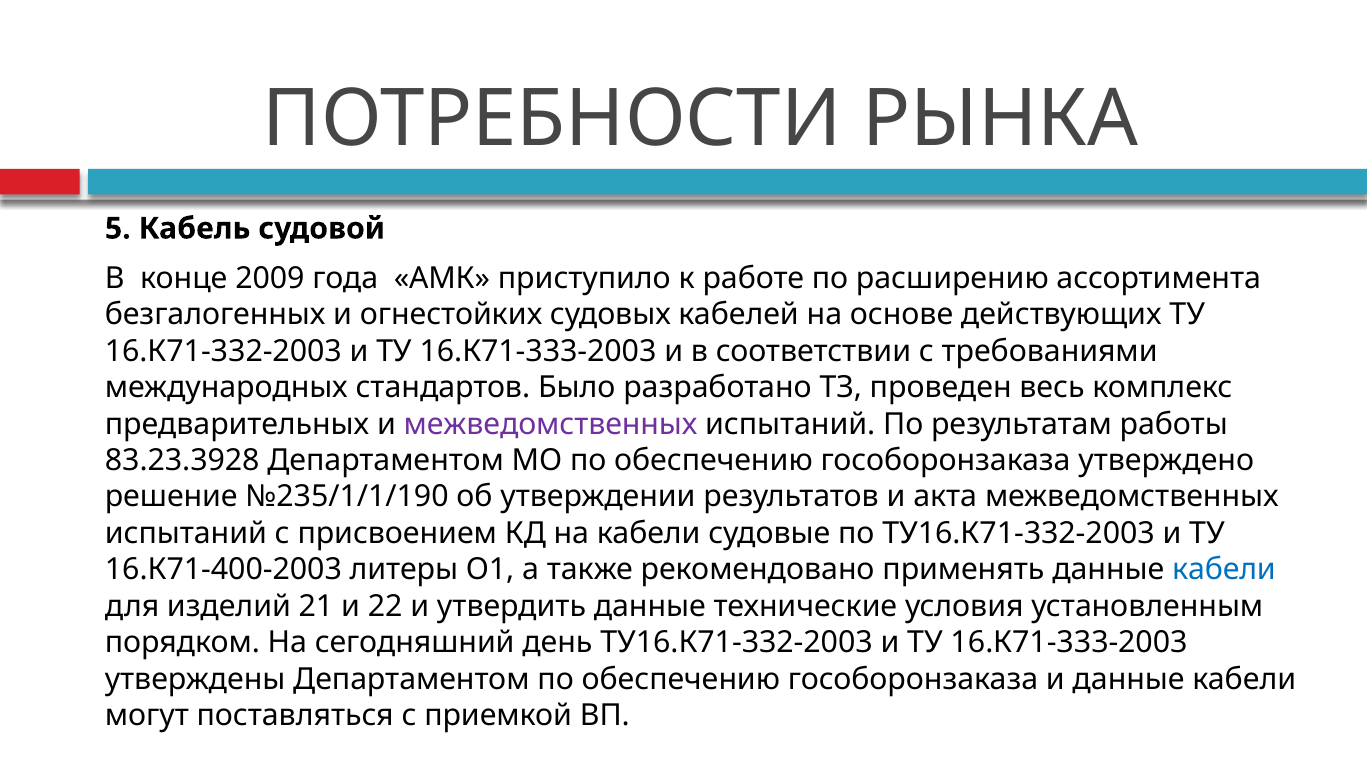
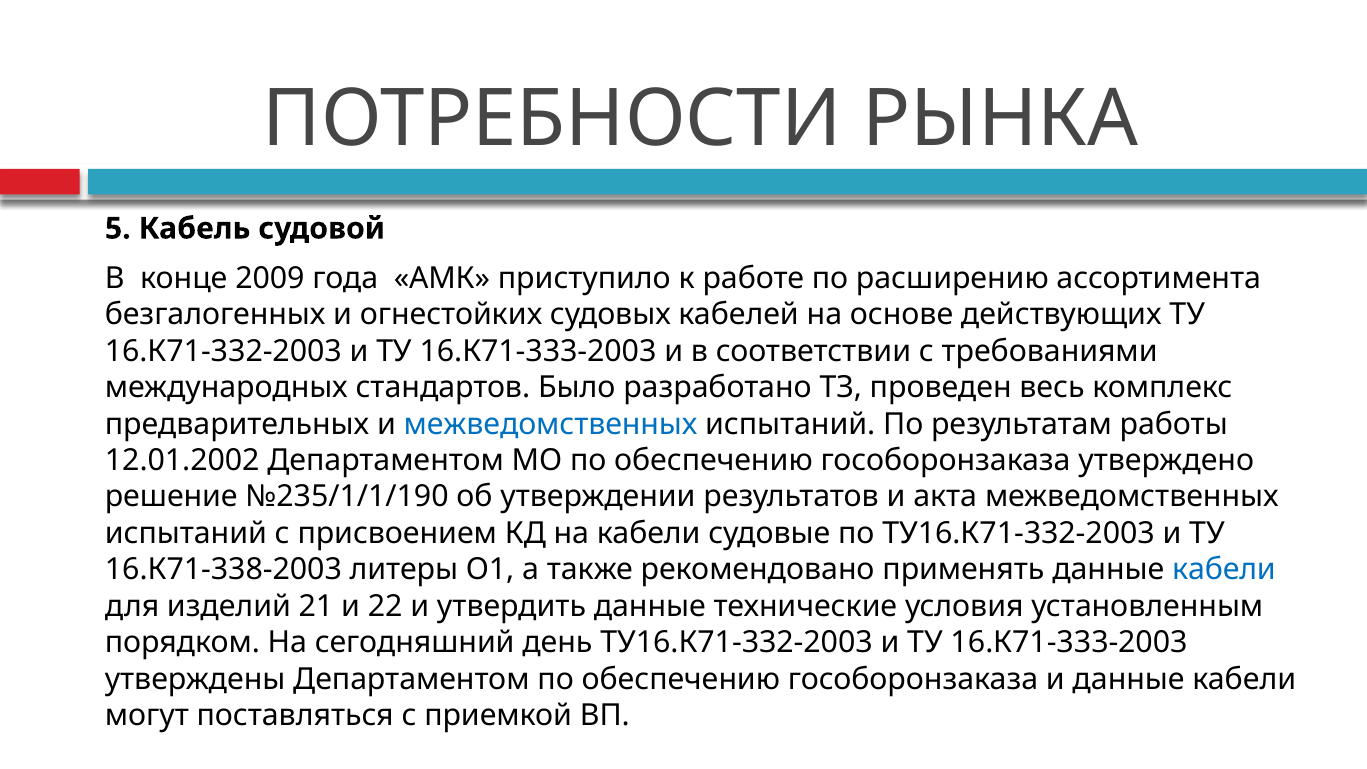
межведомственных colour: purple -> blue (551, 424)
83.23.3928: 83.23.3928 -> 12.01.2002 (182, 460)
16.К71-400-2003: 16.К71-400-2003 -> 16.К71-338-2003 (223, 570)
